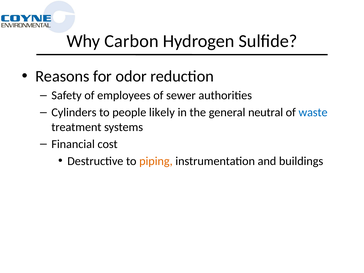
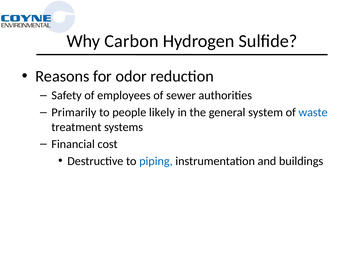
Cylinders: Cylinders -> Primarily (74, 112)
neutral: neutral -> system (266, 112)
piping colour: orange -> blue (156, 161)
